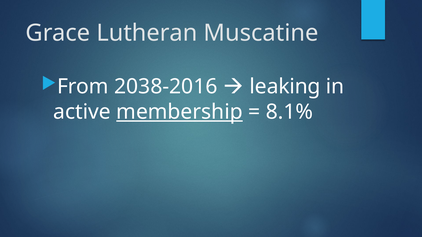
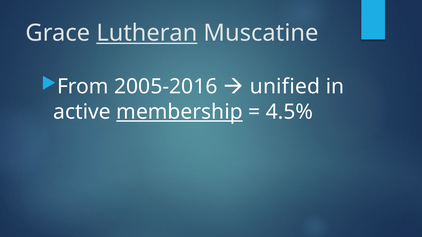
Lutheran underline: none -> present (147, 33)
2038-2016: 2038-2016 -> 2005-2016 (166, 87)
leaking: leaking -> unified (285, 87)
8.1%: 8.1% -> 4.5% (289, 112)
